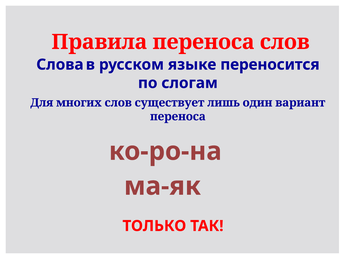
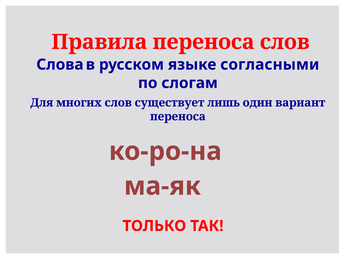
переносится: переносится -> согласными (270, 65)
